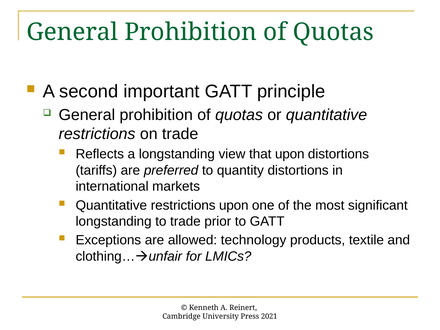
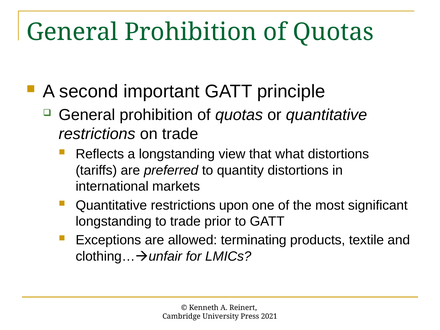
that upon: upon -> what (290, 154)
technology: technology -> terminating (254, 240)
